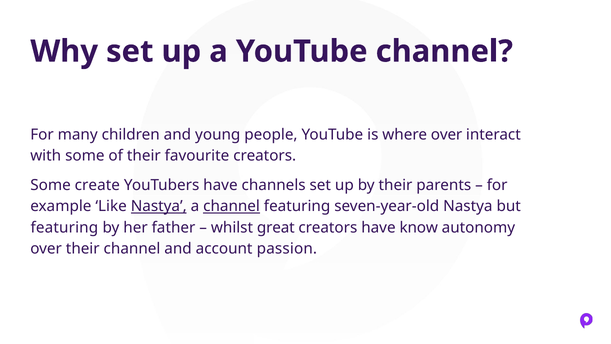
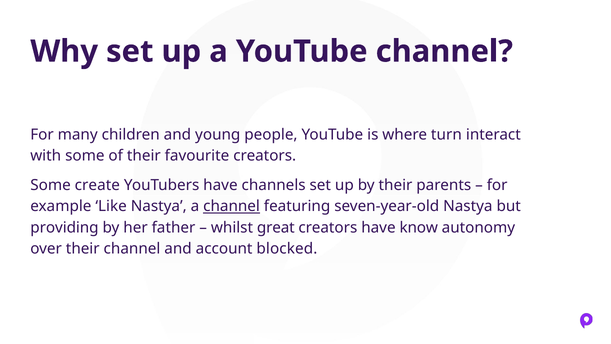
where over: over -> turn (446, 135)
Nastya underline: present -> none (159, 206)
featuring: featuring -> providing (64, 227)
passion: passion -> blocked (287, 248)
